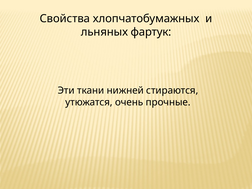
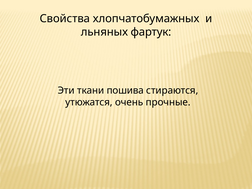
нижней: нижней -> пошива (125, 90)
